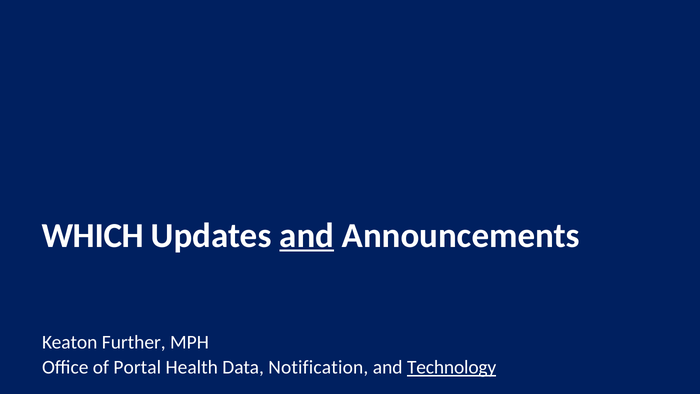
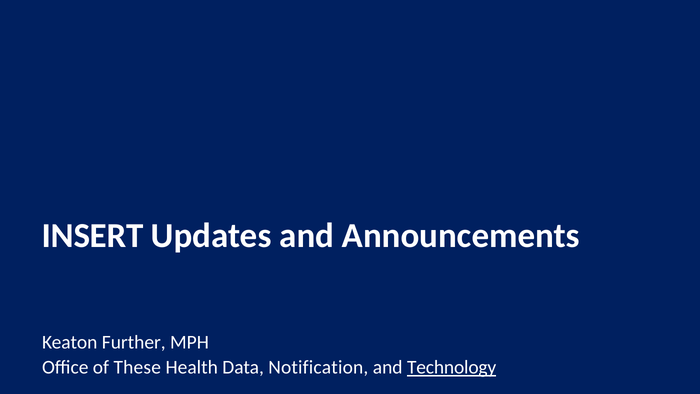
WHICH: WHICH -> INSERT (93, 235)
and underline: present -> none (307, 235)
Portal: Portal -> These (137, 367)
